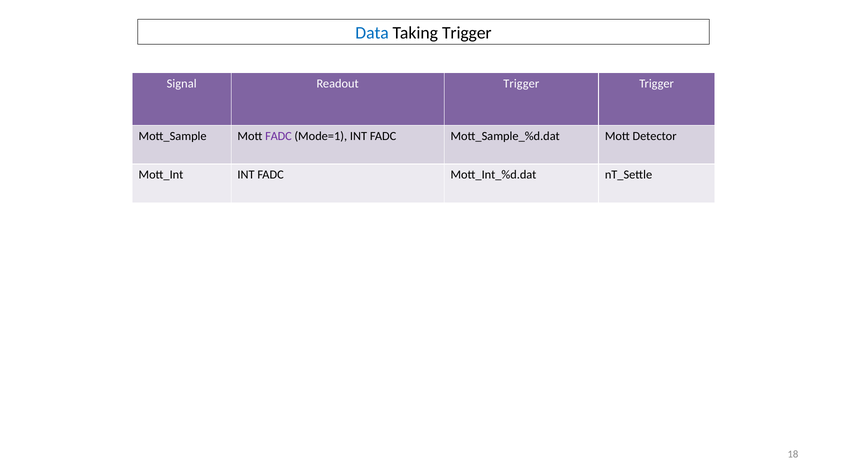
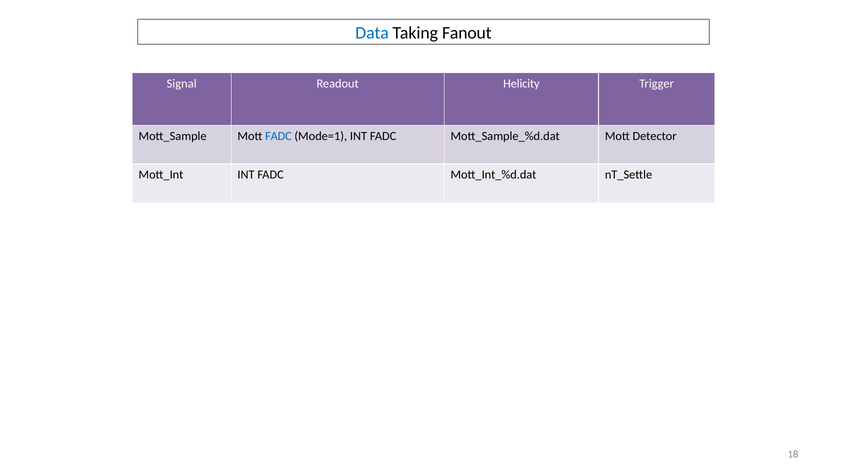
Taking Trigger: Trigger -> Fanout (467, 33)
Readout Trigger: Trigger -> Helicity (521, 84)
FADC colour: purple -> blue (278, 136)
